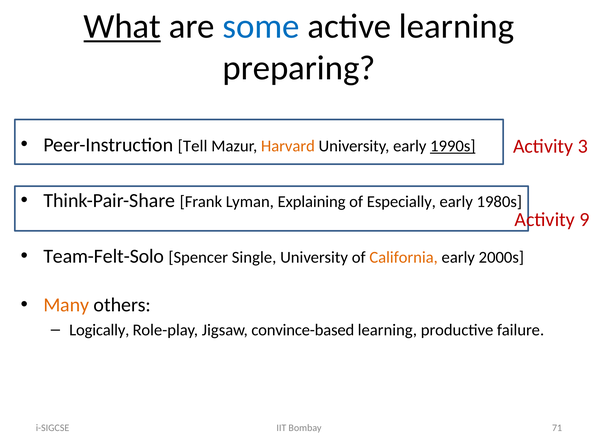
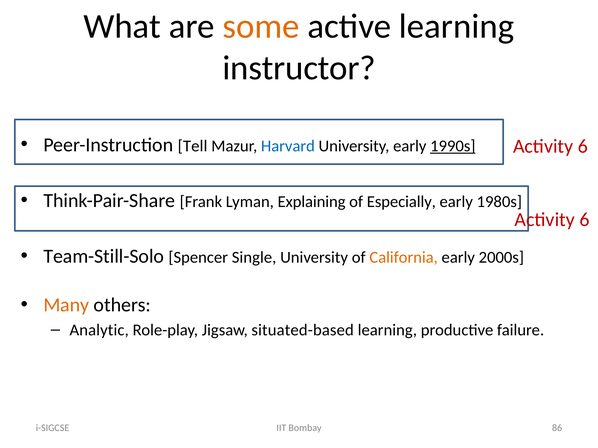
What underline: present -> none (122, 26)
some colour: blue -> orange (261, 26)
preparing: preparing -> instructor (299, 68)
Harvard colour: orange -> blue (288, 146)
3: 3 -> 6 (583, 146)
9: 9 -> 6 (584, 220)
Team-Felt-Solo: Team-Felt-Solo -> Team-Still-Solo (104, 257)
Logically: Logically -> Analytic (99, 330)
convince-based: convince-based -> situated-based (303, 330)
71: 71 -> 86 (557, 428)
